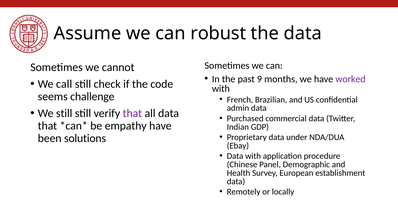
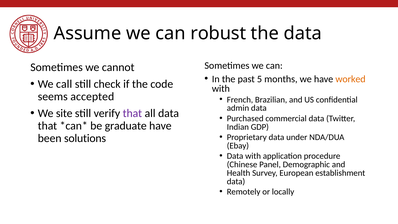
9: 9 -> 5 (259, 79)
worked colour: purple -> orange (350, 79)
challenge: challenge -> accepted (92, 96)
We still: still -> site (64, 113)
empathy: empathy -> graduate (126, 126)
